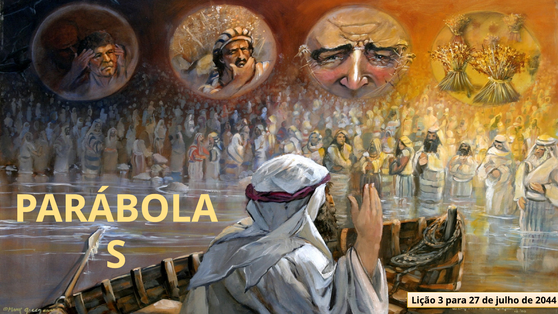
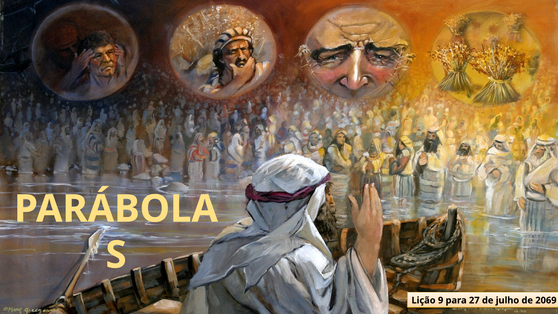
3: 3 -> 9 (441, 300)
2044: 2044 -> 2069 (546, 300)
